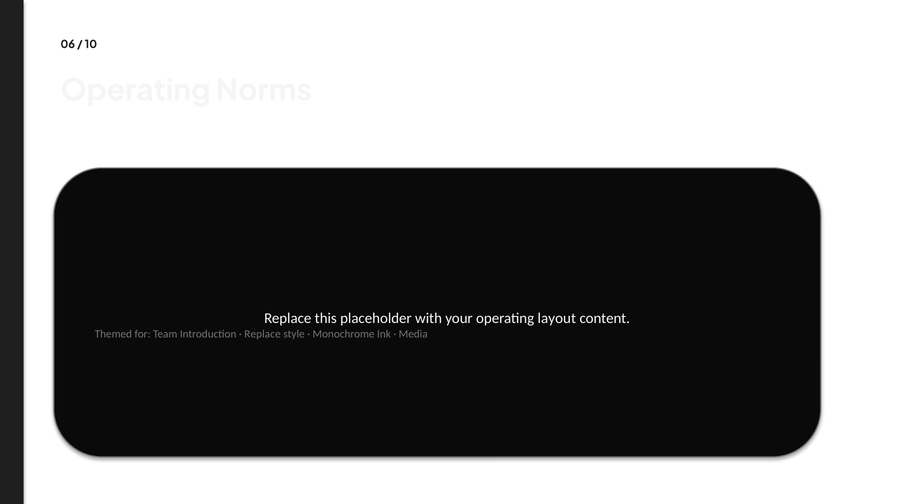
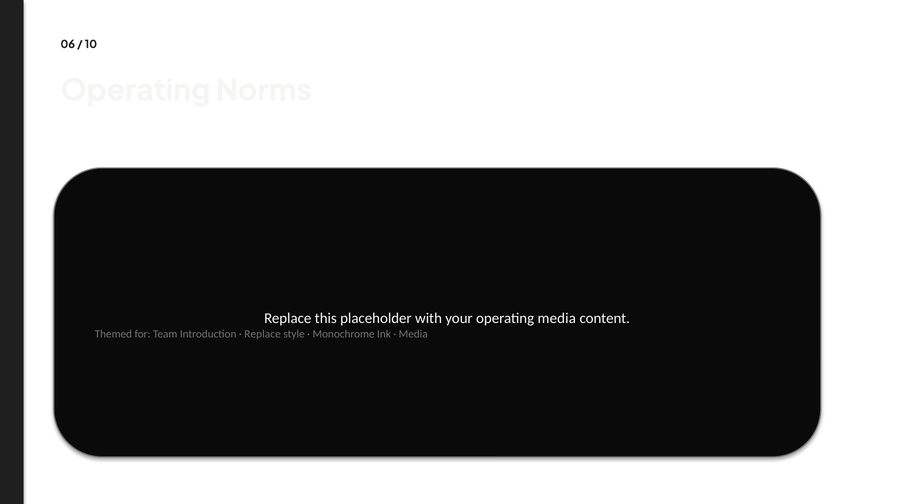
operating layout: layout -> media (557, 319)
